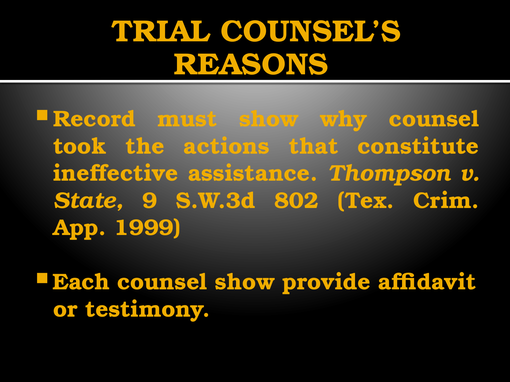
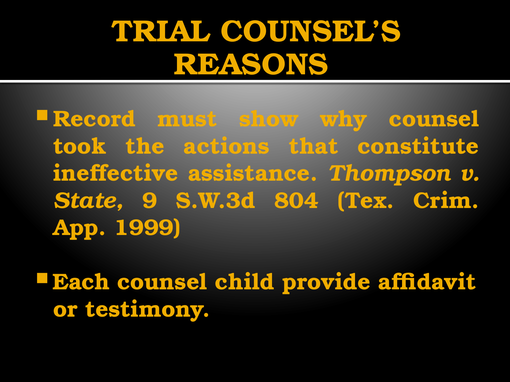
802: 802 -> 804 (296, 201)
counsel show: show -> child (245, 283)
